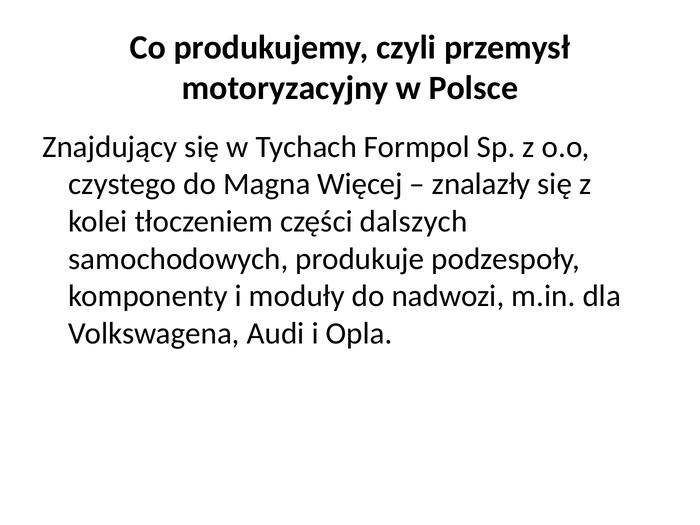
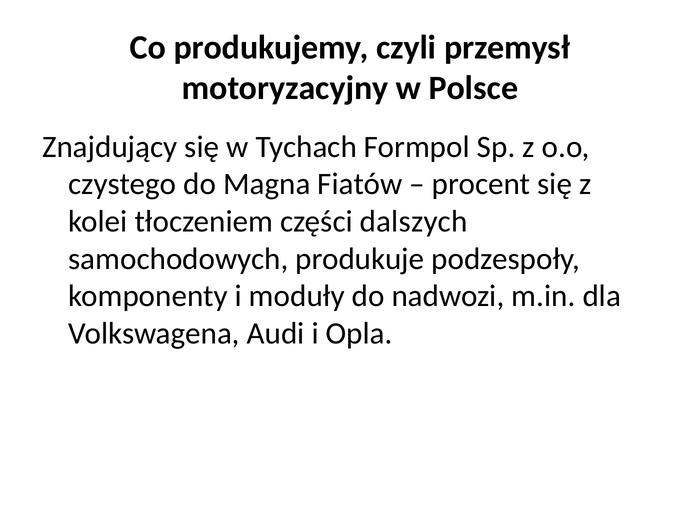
Więcej: Więcej -> Fiatów (360, 184)
znalazły: znalazły -> procent (481, 184)
